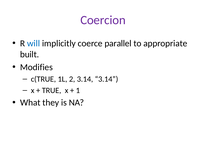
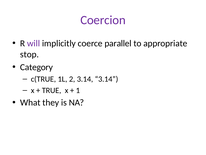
will colour: blue -> purple (34, 43)
built: built -> stop (29, 54)
Modifies: Modifies -> Category (37, 67)
